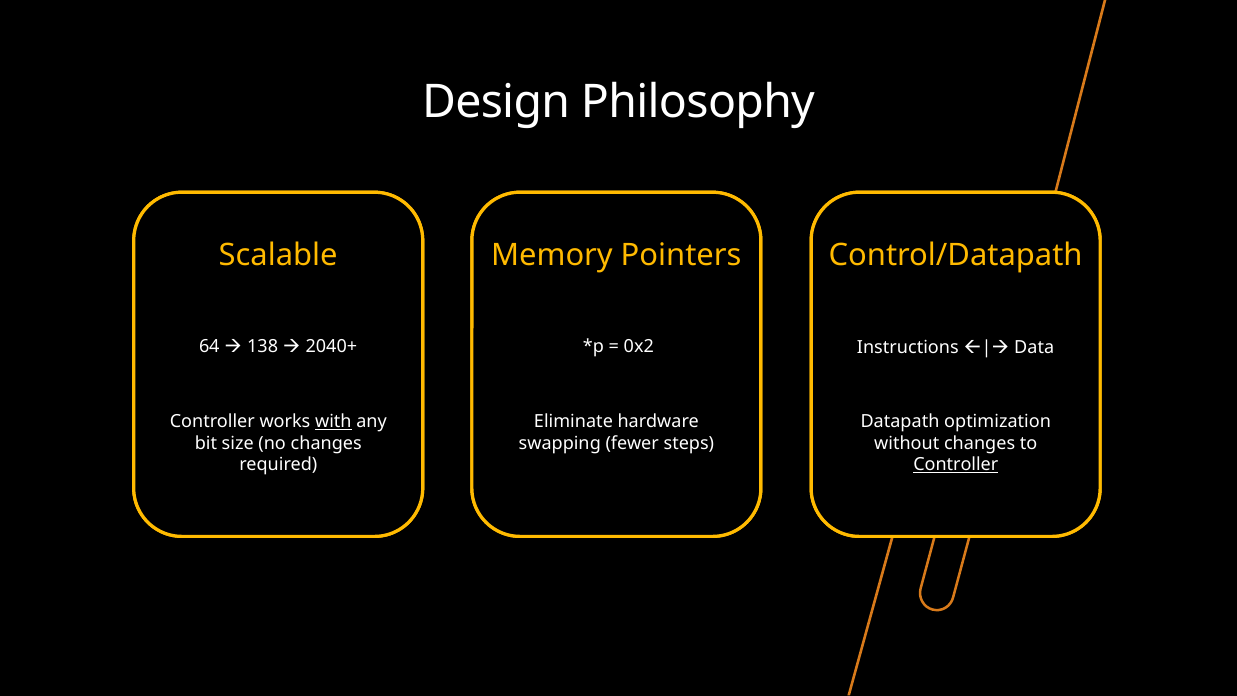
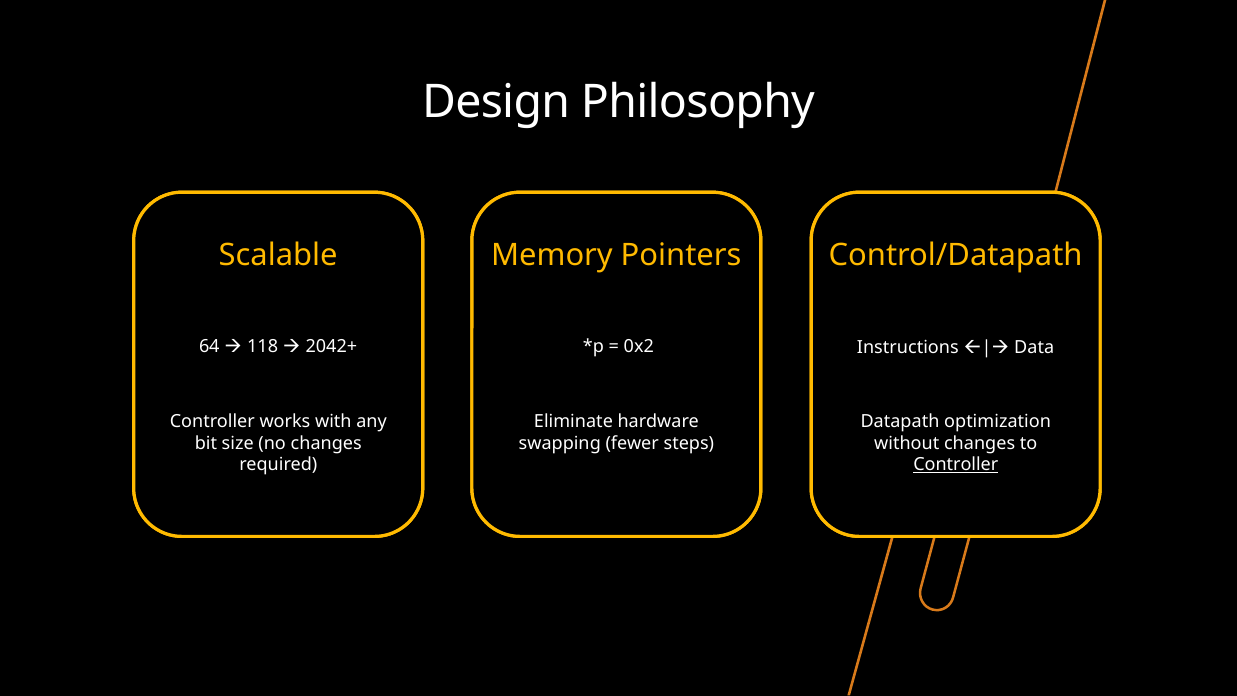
138: 138 -> 118 (263, 347)
2040+: 2040+ -> 2042+ (331, 347)
with underline: present -> none (333, 422)
